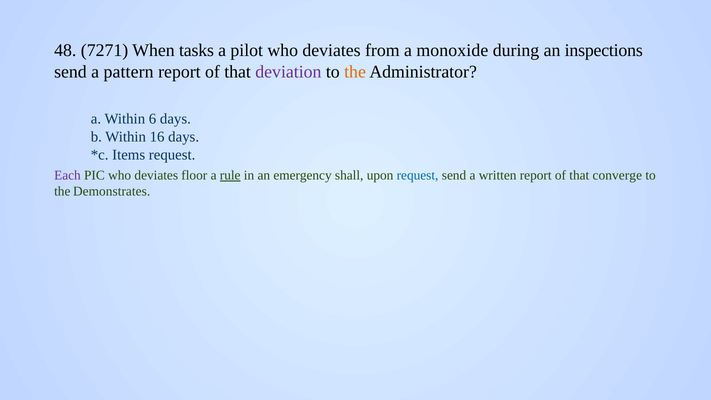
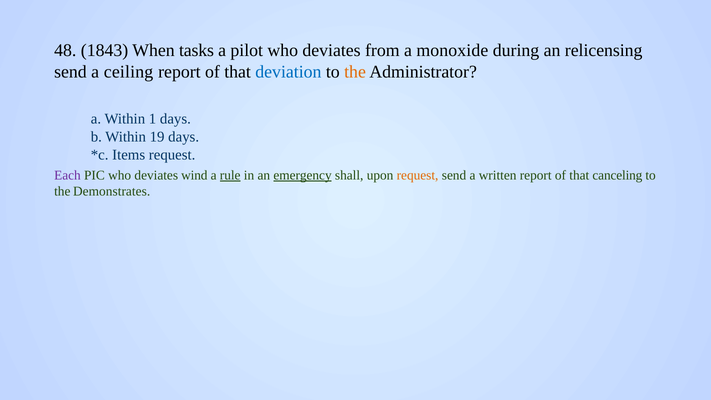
7271: 7271 -> 1843 (105, 51)
inspections: inspections -> relicensing (604, 51)
pattern: pattern -> ceiling (129, 72)
deviation colour: purple -> blue (288, 72)
6: 6 -> 1 (153, 119)
16: 16 -> 19 (157, 137)
floor: floor -> wind (194, 175)
emergency underline: none -> present (303, 175)
request colour: blue -> orange (418, 175)
converge: converge -> canceling (617, 175)
